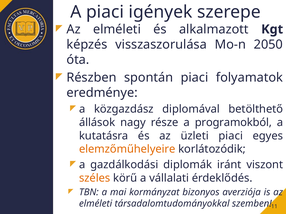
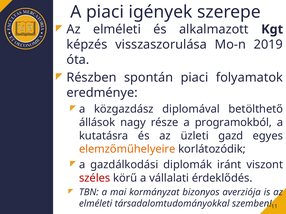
2050: 2050 -> 2019 (268, 45)
üzleti piaci: piaci -> gazd (231, 136)
széles colour: orange -> red (95, 178)
